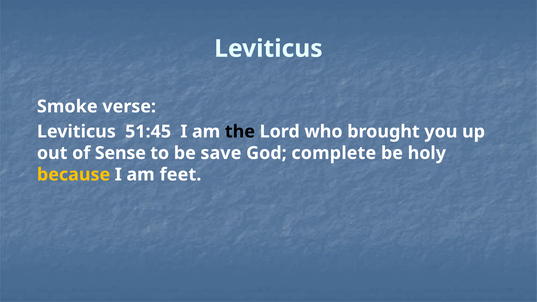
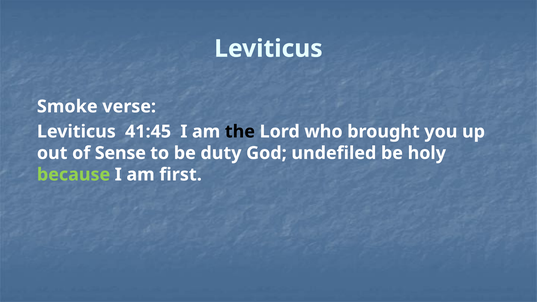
51:45: 51:45 -> 41:45 (148, 132)
save: save -> duty (221, 153)
complete: complete -> undefiled (334, 153)
because colour: yellow -> light green (74, 175)
feet: feet -> first (181, 175)
